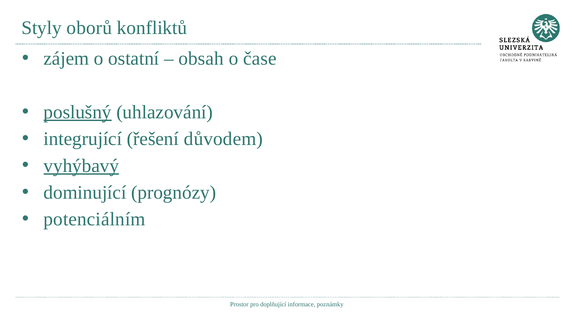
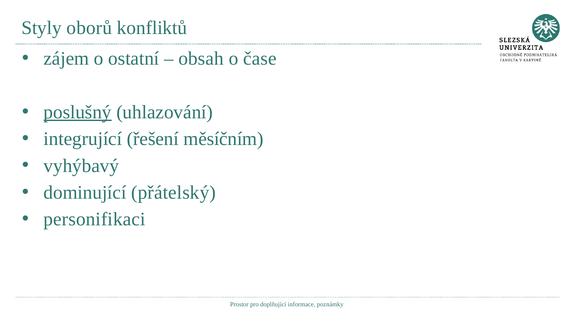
důvodem: důvodem -> měsíčním (224, 139)
vyhýbavý underline: present -> none (81, 166)
prognózy: prognózy -> přátelský (174, 192)
potenciálním: potenciálním -> personifikaci (94, 219)
